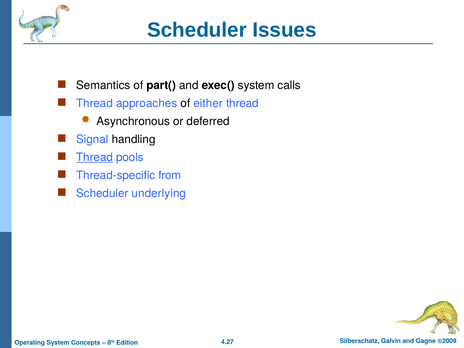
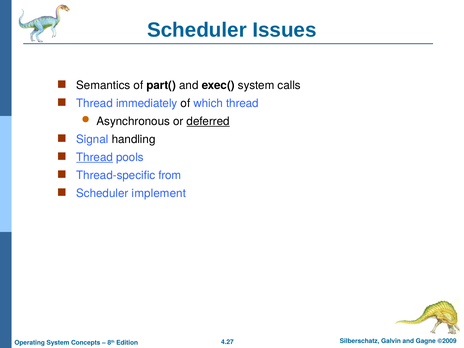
approaches: approaches -> immediately (147, 103)
either: either -> which (208, 103)
deferred underline: none -> present (208, 121)
underlying: underlying -> implement (159, 193)
